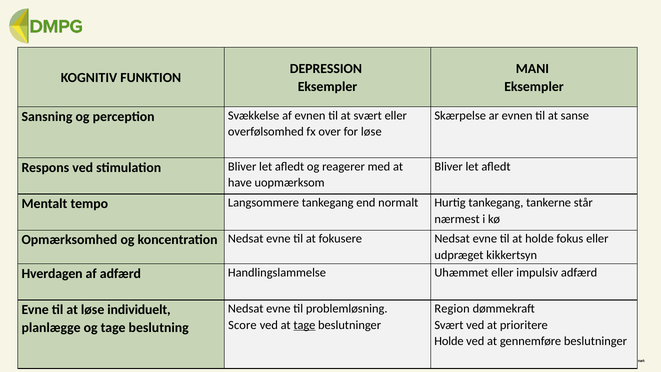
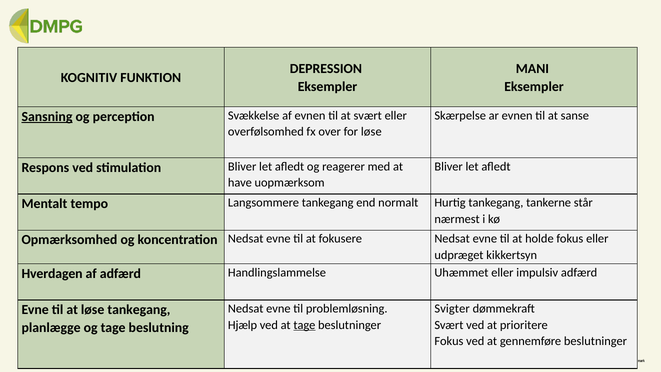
Sansning underline: none -> present (47, 116)
Region: Region -> Svigter (452, 309)
løse individuelt: individuelt -> tankegang (139, 310)
Score: Score -> Hjælp (243, 325)
Holde: Holde -> Fokus (449, 341)
